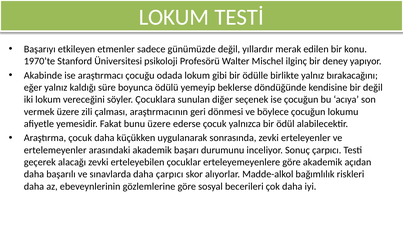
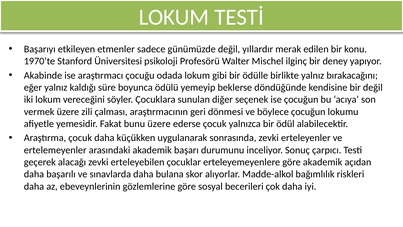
daha çarpıcı: çarpıcı -> bulana (170, 174)
